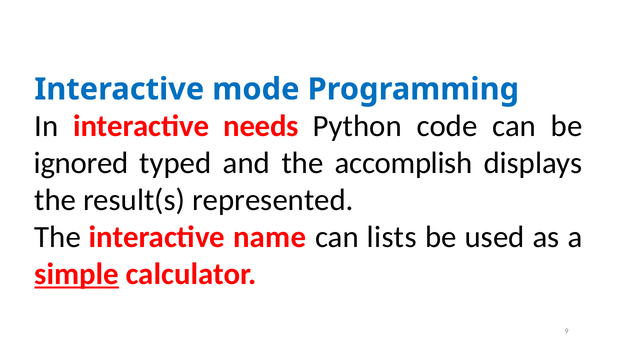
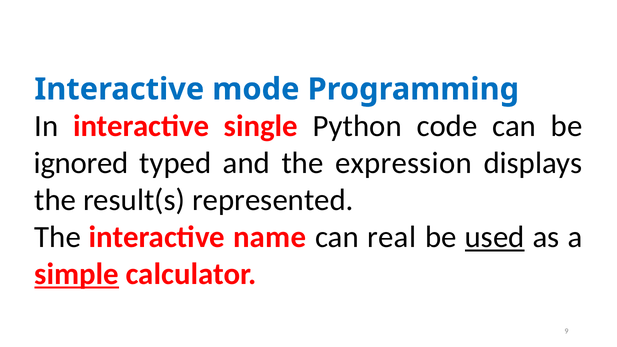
needs: needs -> single (261, 126)
accomplish: accomplish -> expression (403, 163)
lists: lists -> real (392, 237)
used underline: none -> present (495, 237)
